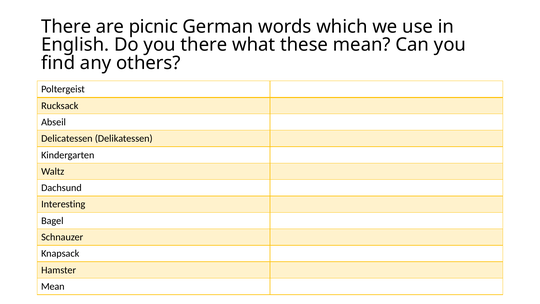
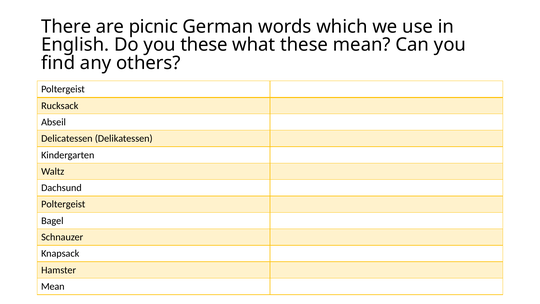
you there: there -> these (204, 45)
Interesting: Interesting -> Poltergeist (63, 204)
